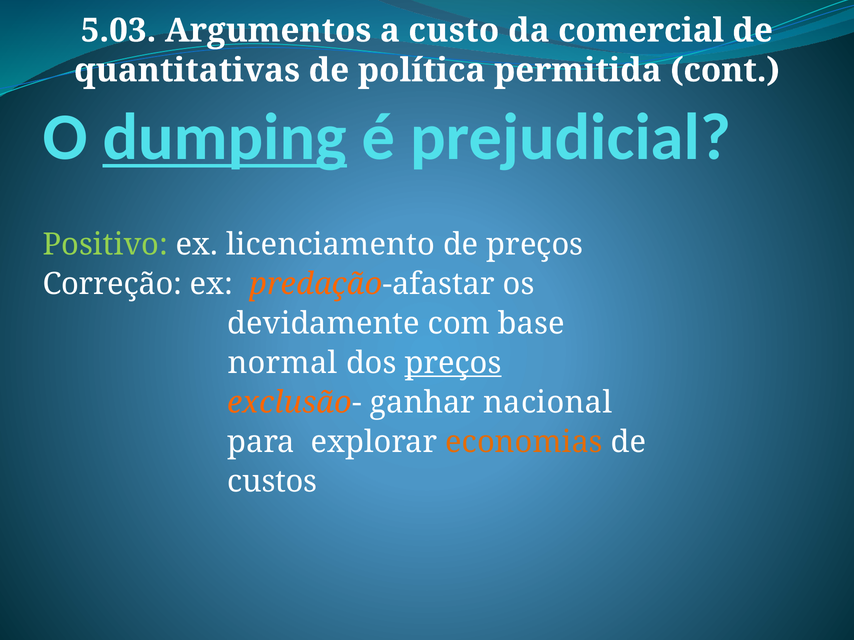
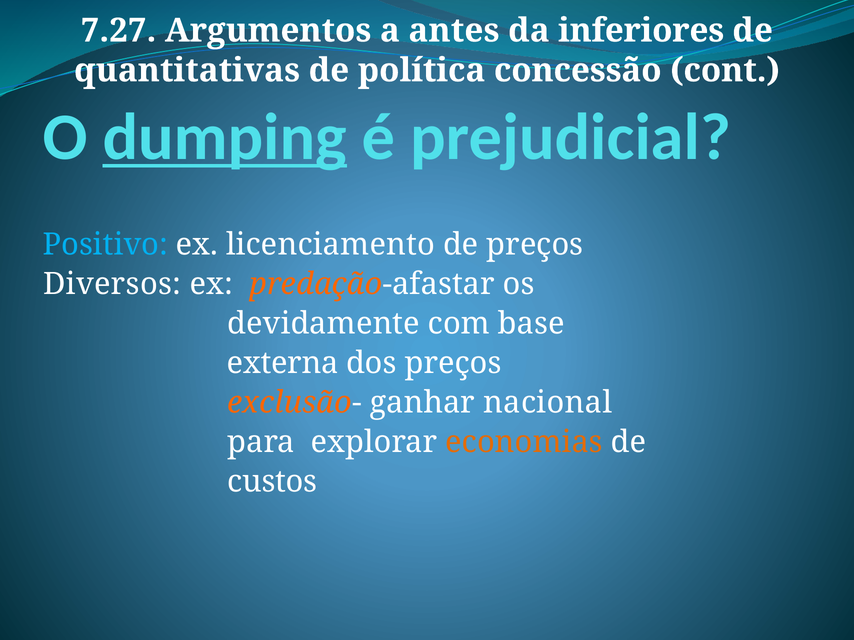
5.03: 5.03 -> 7.27 (118, 31)
custo: custo -> antes (454, 31)
comercial: comercial -> inferiores (641, 31)
permitida: permitida -> concessão (578, 70)
Positivo colour: light green -> light blue (105, 245)
Correção: Correção -> Diversos (112, 284)
normal: normal -> externa (283, 363)
preços underline: present -> none (453, 363)
